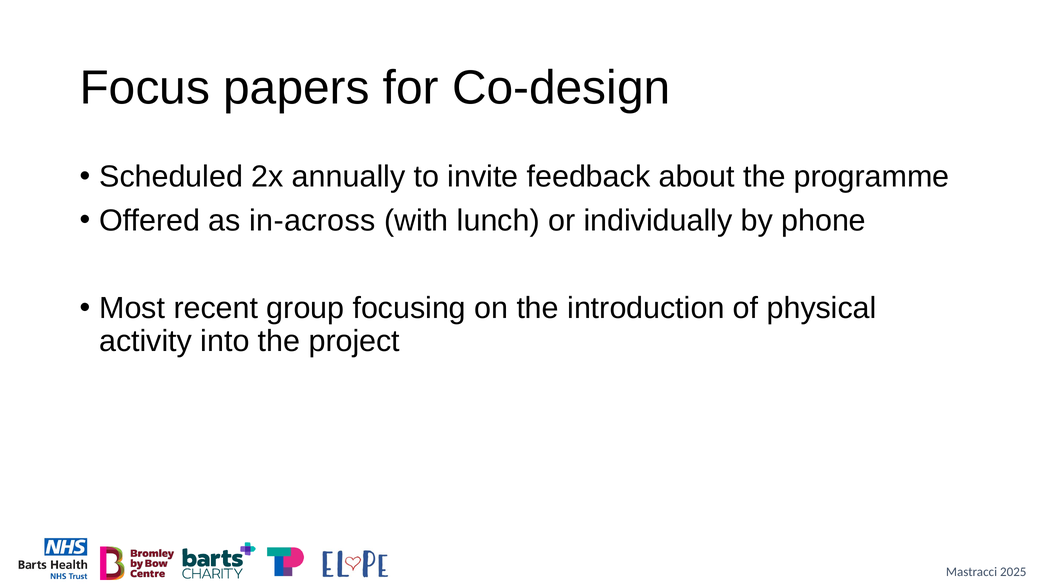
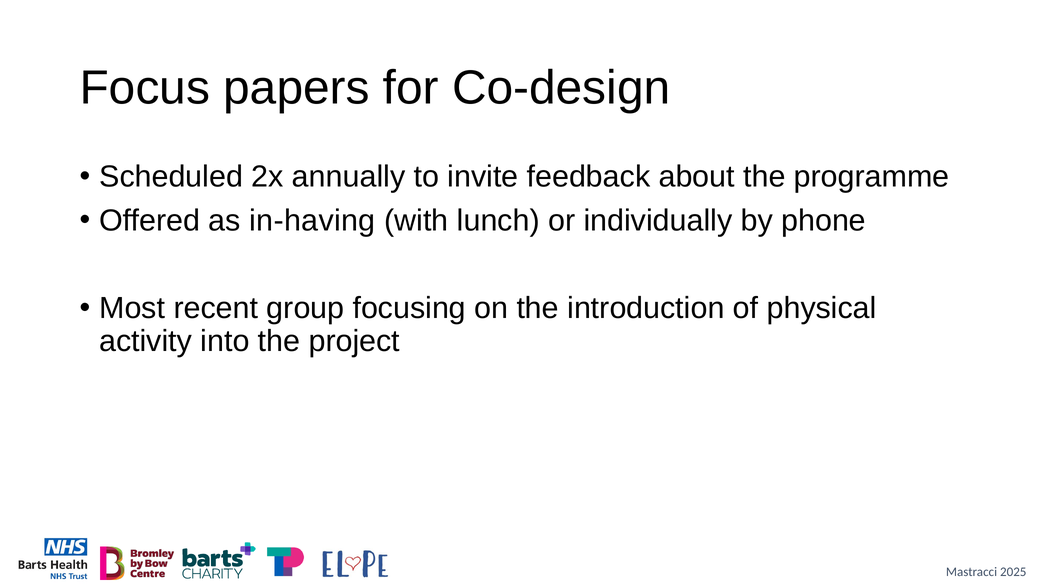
in-across: in-across -> in-having (312, 220)
